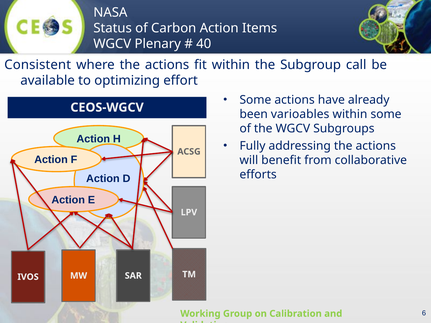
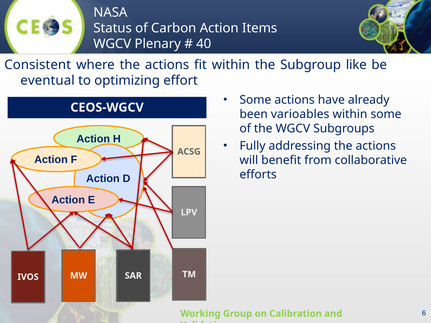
call: call -> like (356, 65)
available: available -> eventual (48, 81)
